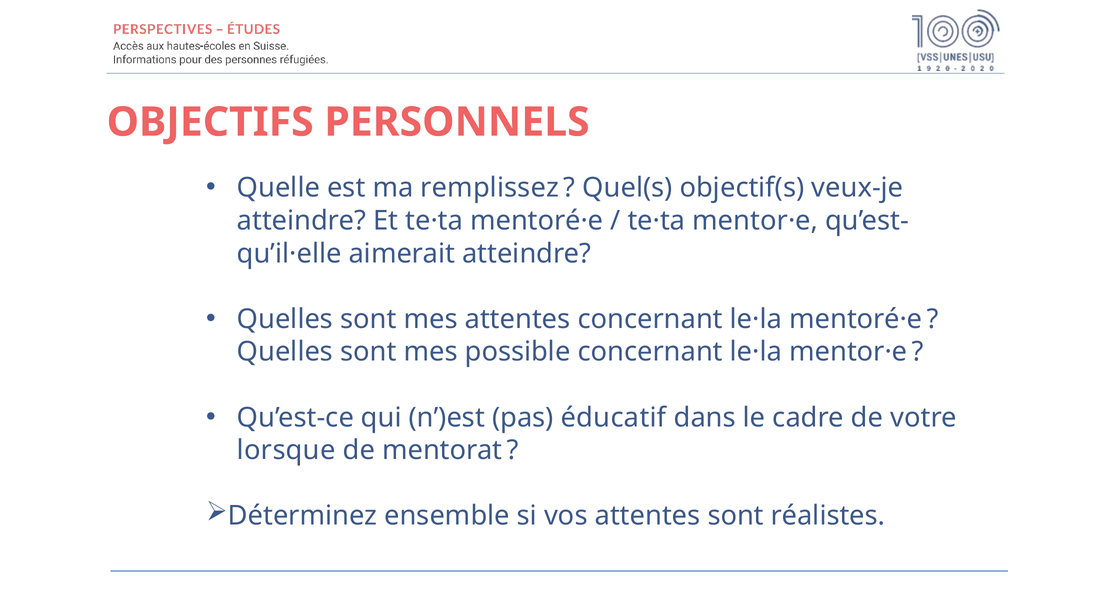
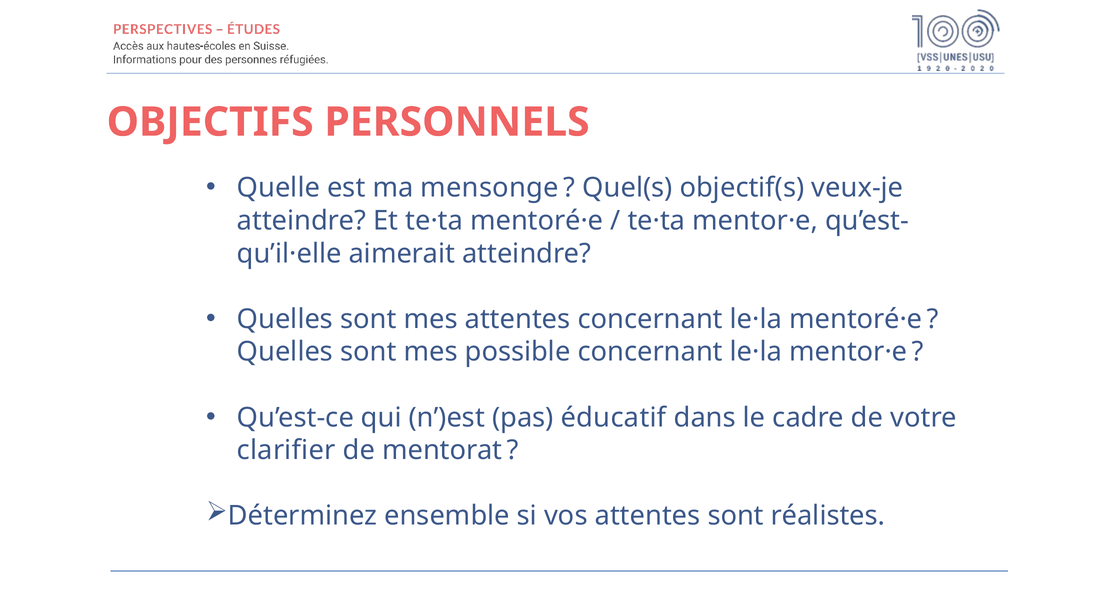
remplissez: remplissez -> mensonge (490, 188)
lorsque: lorsque -> clarifier (286, 450)
